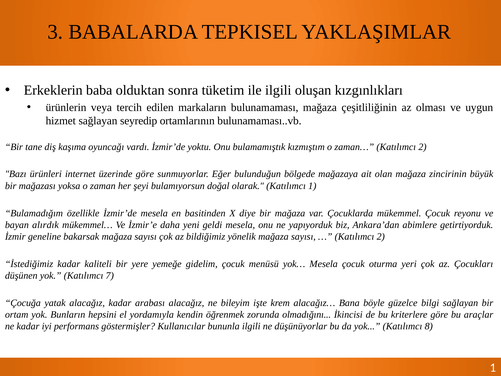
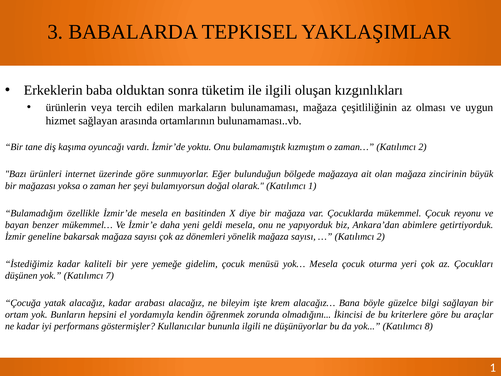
seyredip: seyredip -> arasında (139, 121)
alırdık: alırdık -> benzer (46, 225)
bildiğimiz: bildiğimiz -> dönemleri (206, 236)
